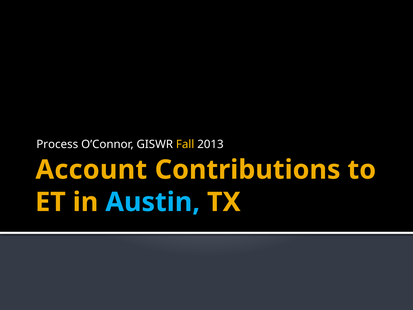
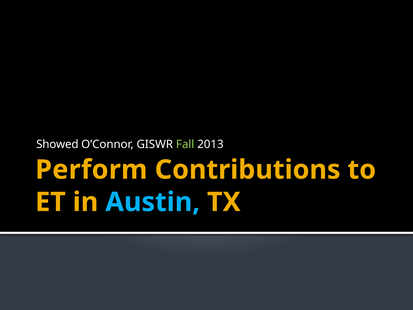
Process: Process -> Showed (57, 144)
Fall colour: yellow -> light green (185, 144)
Account: Account -> Perform (91, 170)
